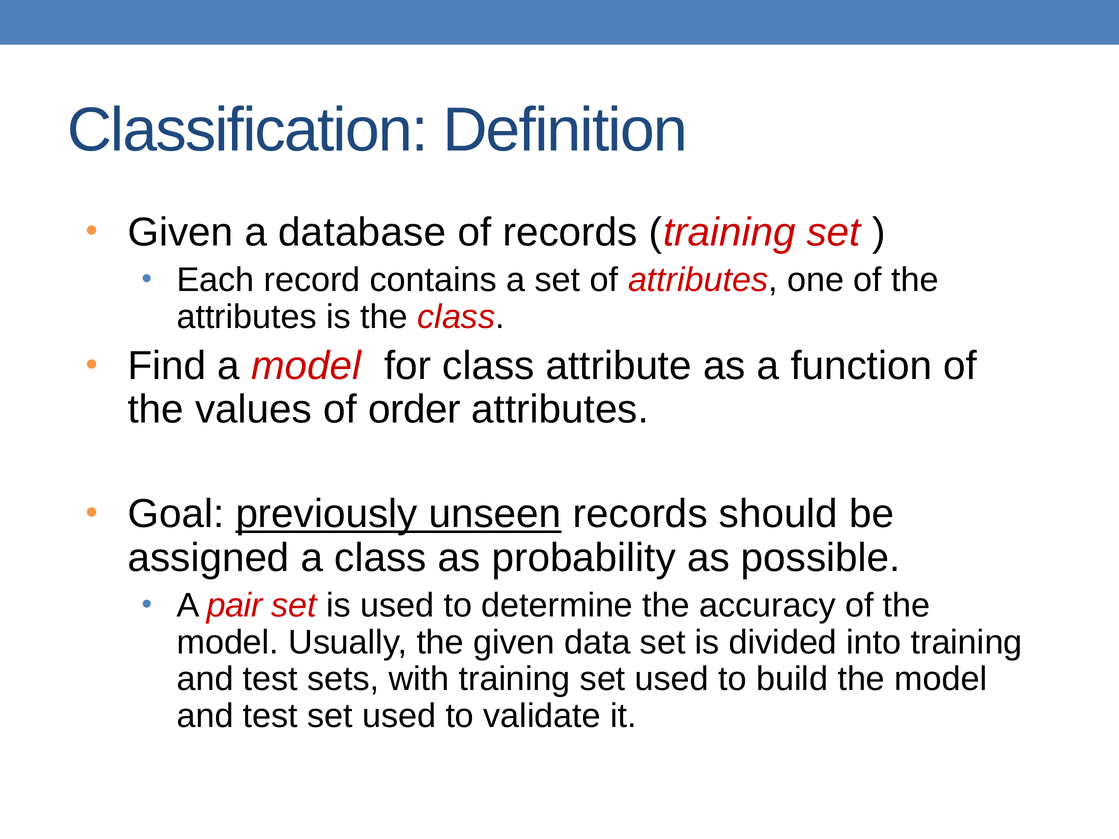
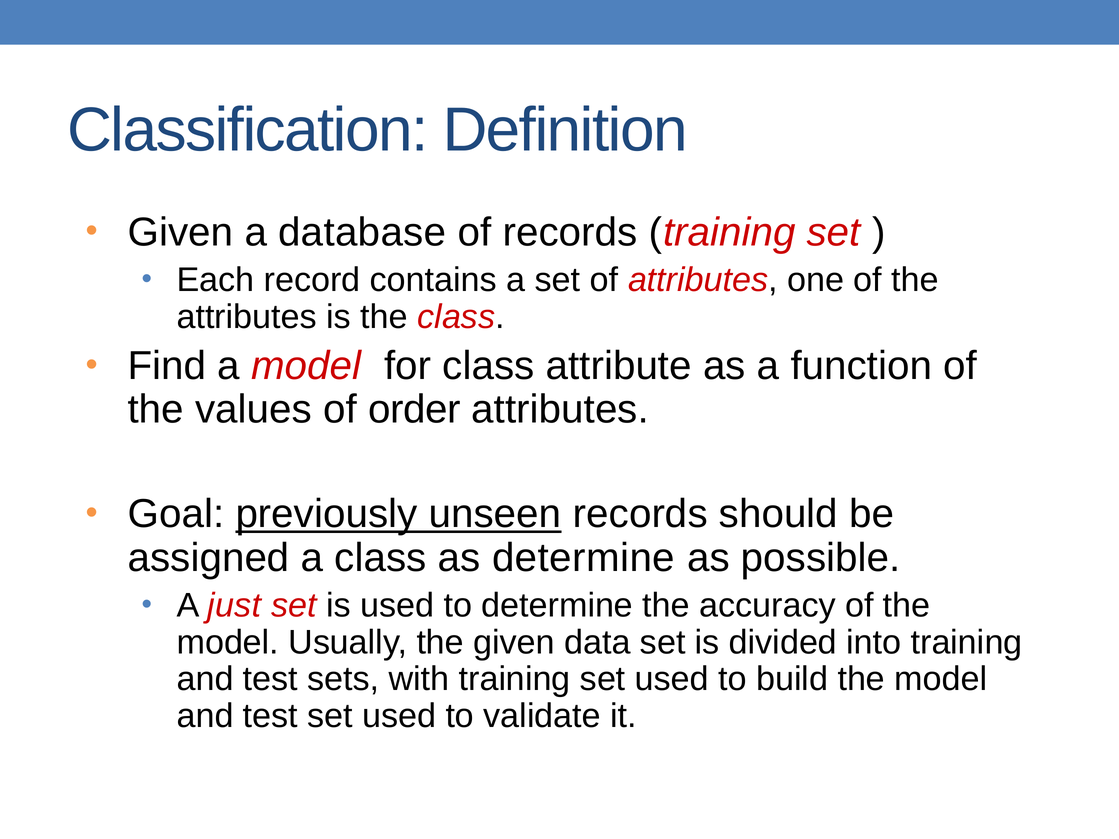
as probability: probability -> determine (583, 558)
pair: pair -> just (234, 606)
